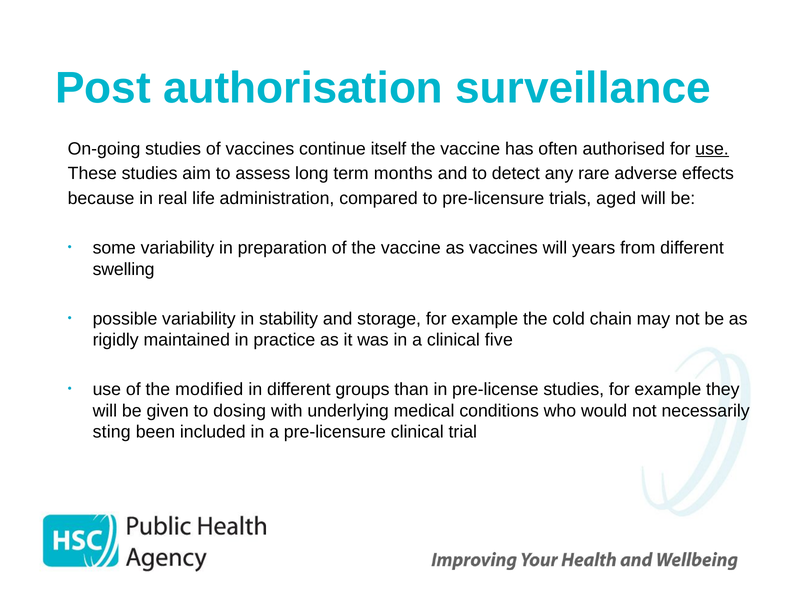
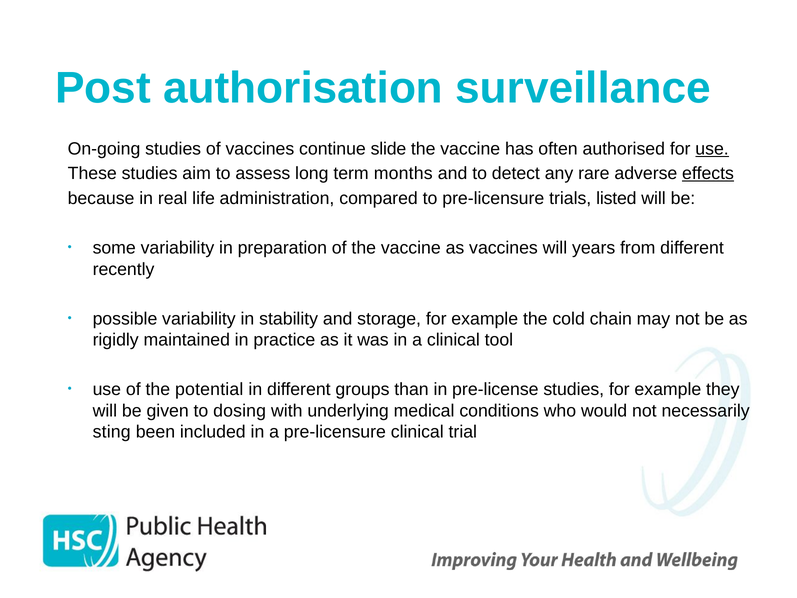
itself: itself -> slide (388, 149)
effects underline: none -> present (708, 173)
aged: aged -> listed (616, 198)
swelling: swelling -> recently (124, 269)
five: five -> tool (499, 340)
modified: modified -> potential (209, 389)
